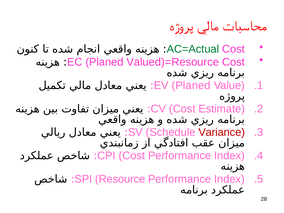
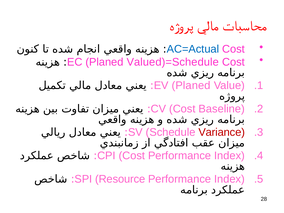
AC=Actual colour: green -> blue (193, 49)
Valued)=Resource: Valued)=Resource -> Valued)=Schedule (173, 62)
Estimate: Estimate -> Baseline (222, 109)
